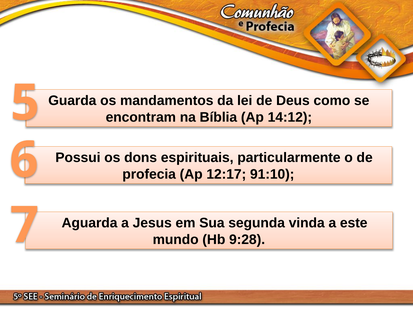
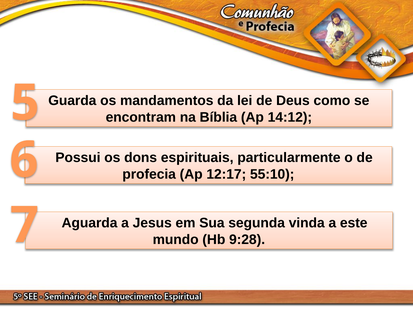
91:10: 91:10 -> 55:10 (272, 174)
